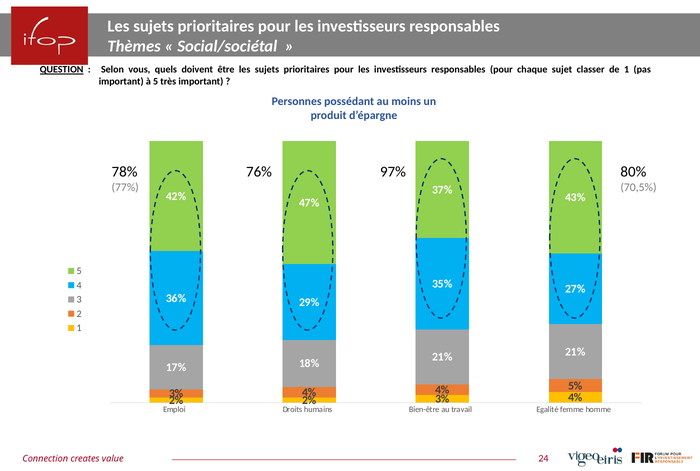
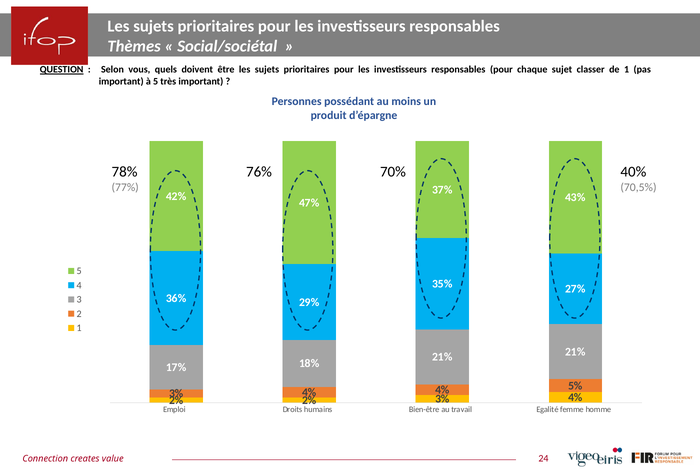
97%: 97% -> 70% (393, 172)
80%: 80% -> 40% (633, 172)
